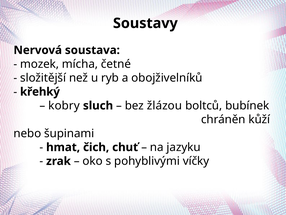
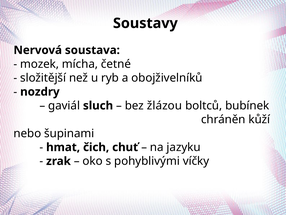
křehký: křehký -> nozdry (40, 92)
kobry: kobry -> gaviál (64, 105)
